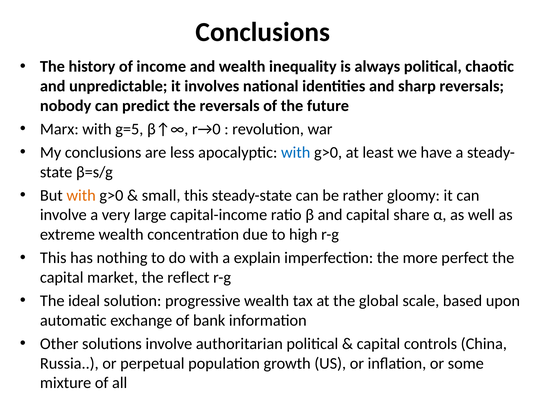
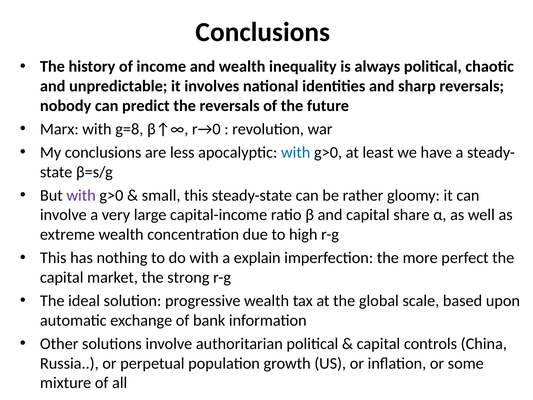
g=5: g=5 -> g=8 (129, 129)
with colour: orange -> purple (81, 195)
reflect: reflect -> strong (188, 277)
